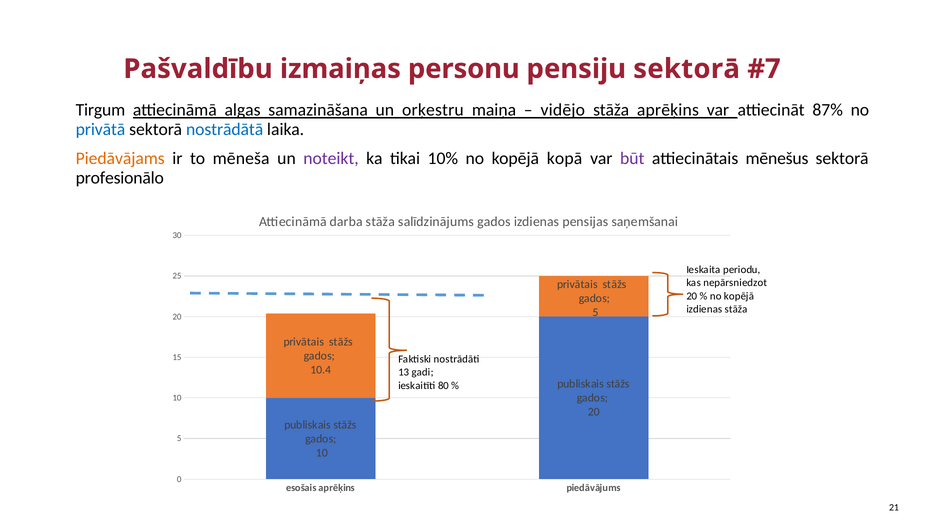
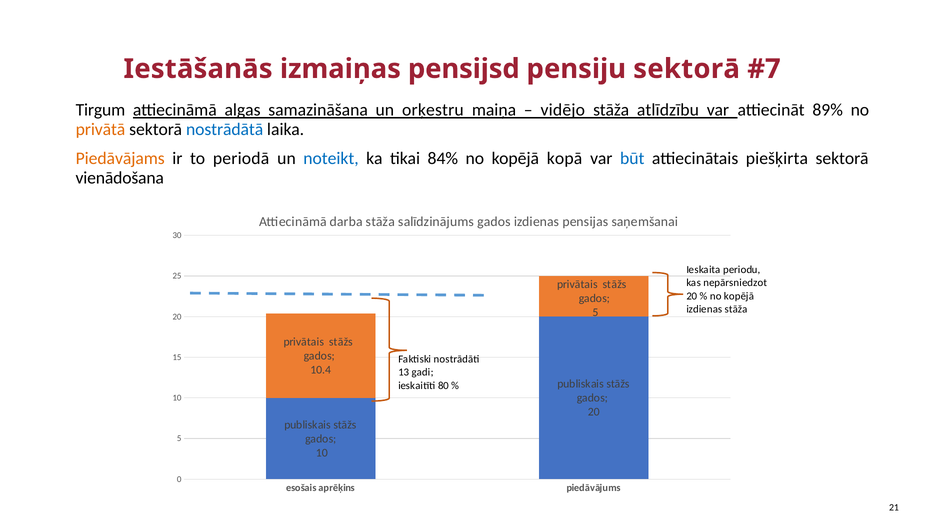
Pašvaldību: Pašvaldību -> Iestāšanās (198, 69)
personu: personu -> pensijsd (464, 69)
stāža aprēķins: aprēķins -> atlīdzību (668, 110)
87%: 87% -> 89% (828, 110)
privātā colour: blue -> orange (100, 129)
mēneša: mēneša -> periodā (241, 159)
noteikt colour: purple -> blue (331, 159)
10%: 10% -> 84% (443, 159)
būt colour: purple -> blue (632, 159)
mēnešus: mēnešus -> piešķirta (777, 159)
profesionālo: profesionālo -> vienādošana (120, 178)
